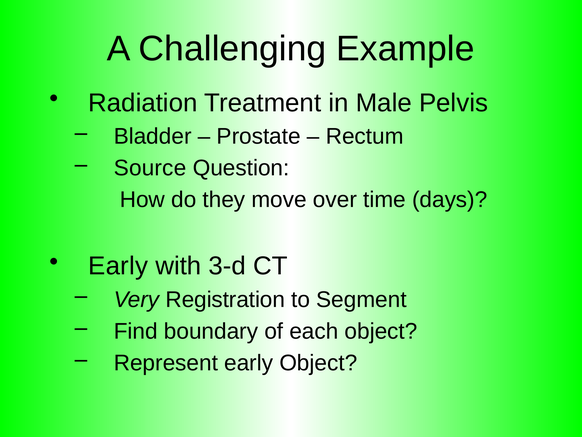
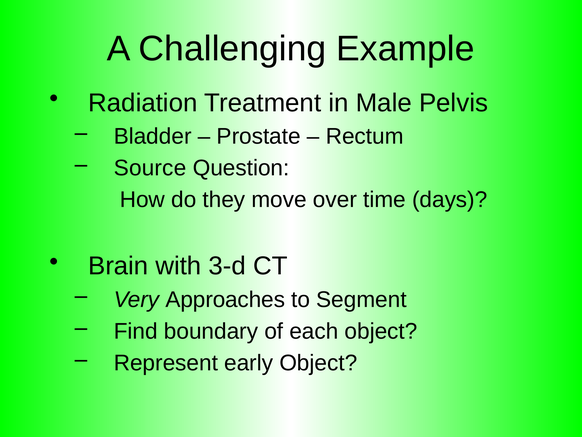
Early: Early -> Brain (118, 266)
Registration: Registration -> Approaches (225, 299)
